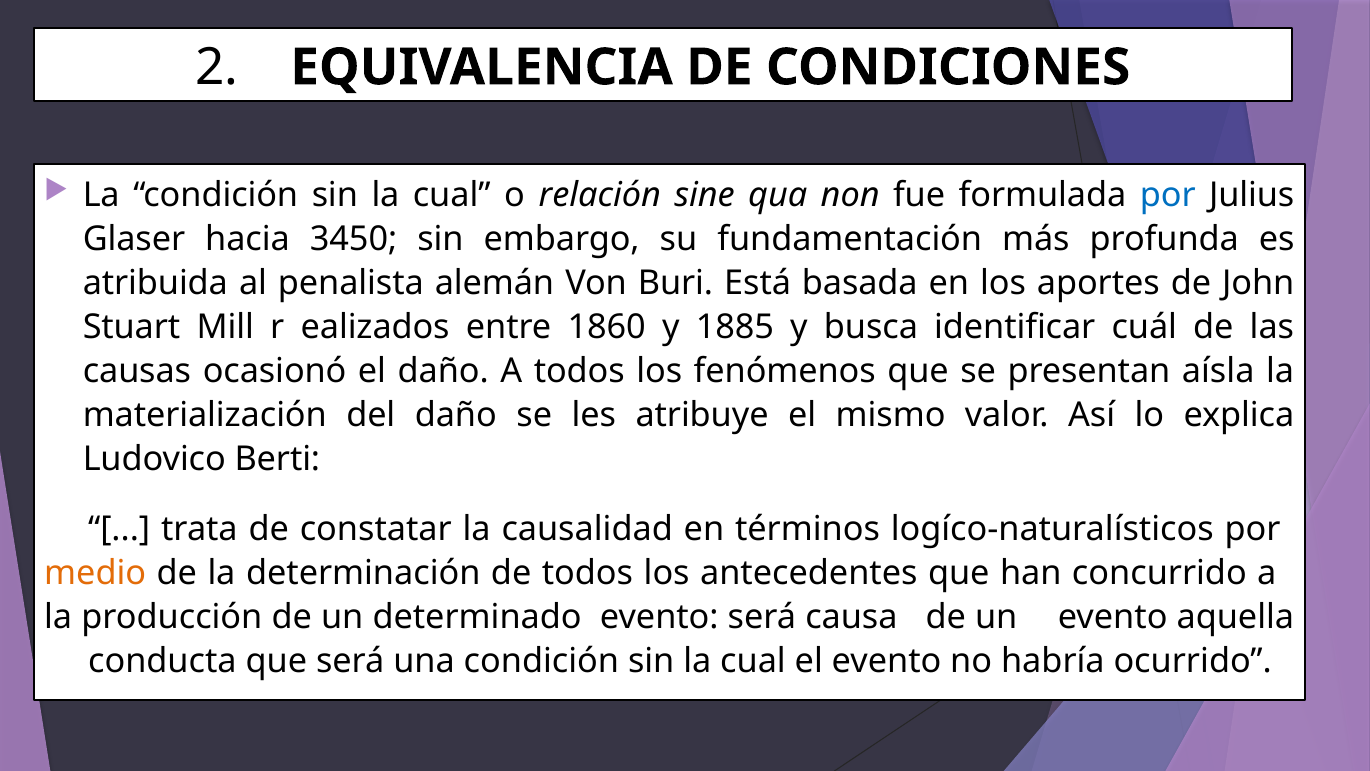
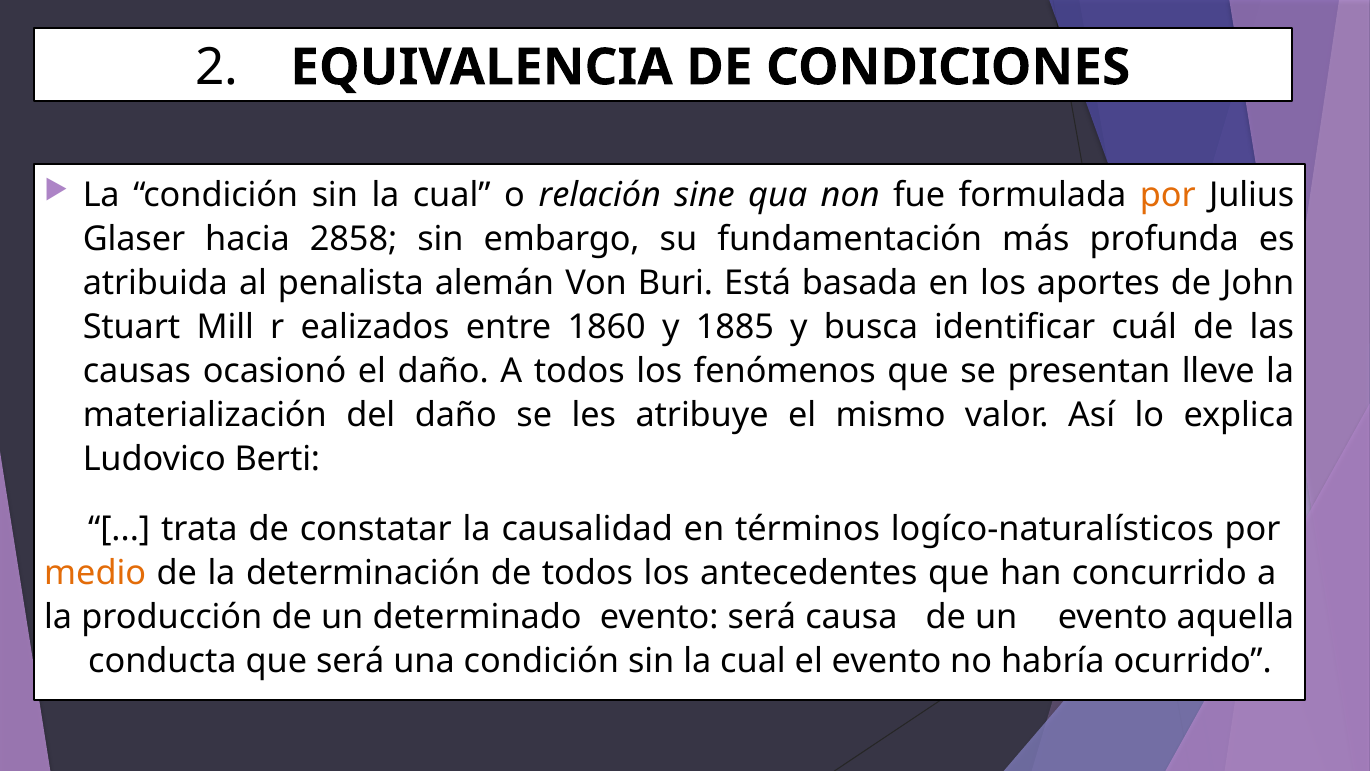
por colour: blue -> orange (1168, 195)
3450: 3450 -> 2858 (354, 239)
aísla: aísla -> lleve (1218, 371)
